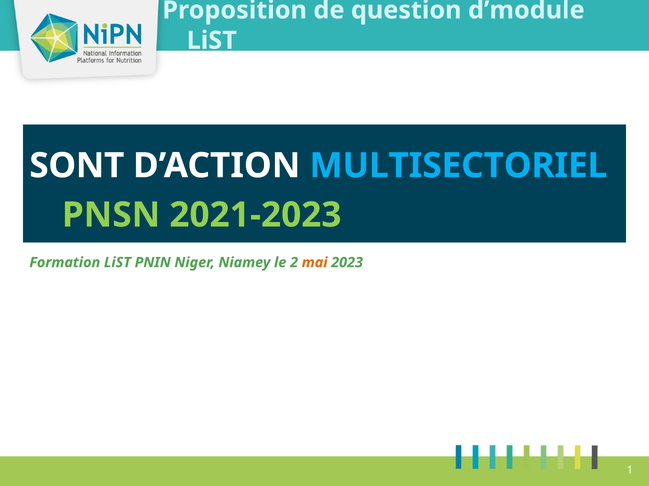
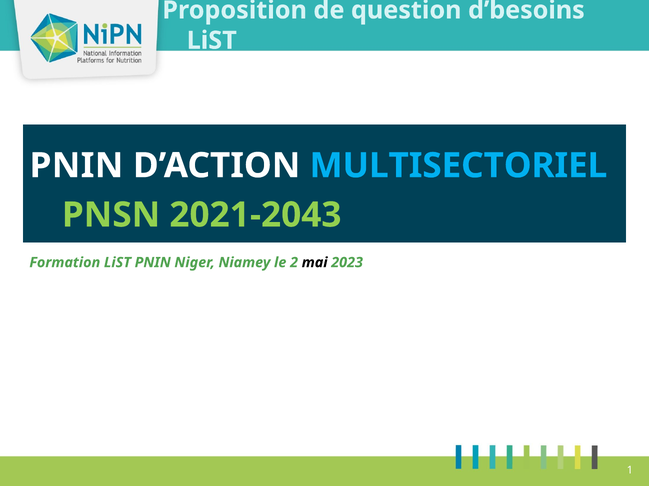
d’module: d’module -> d’besoins (526, 10)
SONT: SONT -> PNIN (76, 166)
2021-2023: 2021-2023 -> 2021-2043 (255, 215)
mai colour: orange -> black (315, 263)
